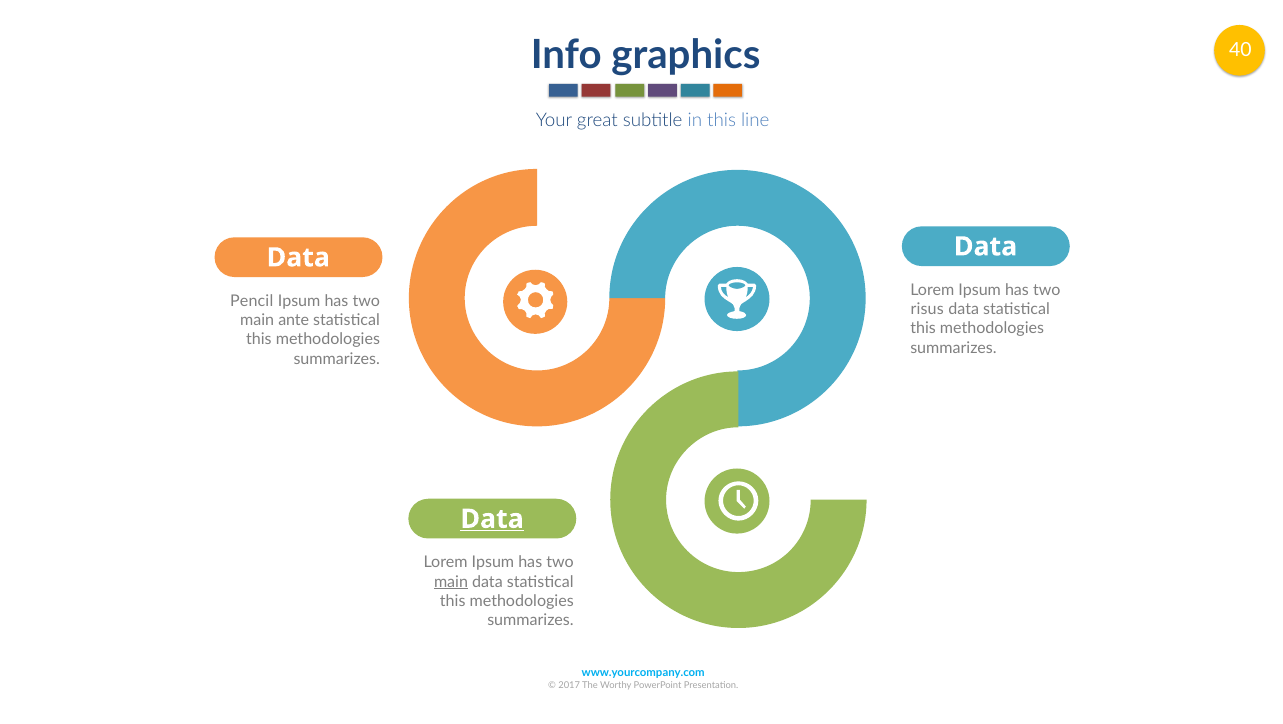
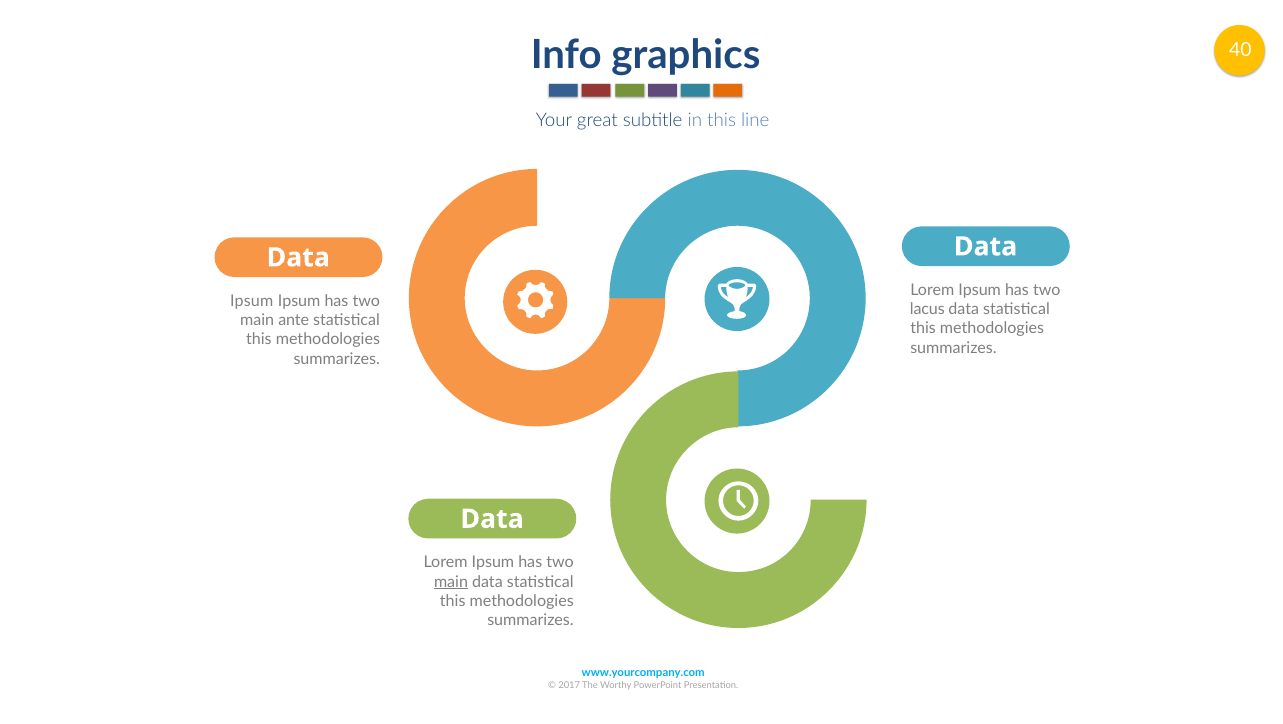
Pencil: Pencil -> Ipsum (252, 301)
risus: risus -> lacus (927, 309)
Data underline: present -> none (492, 519)
